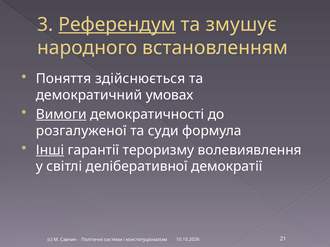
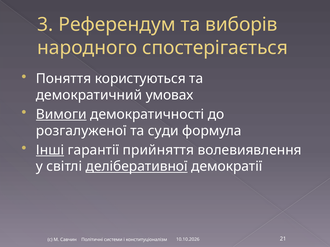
Референдум underline: present -> none (117, 25)
змушує: змушує -> виборів (241, 25)
встановленням: встановленням -> спостерігається (215, 48)
здійснюється: здійснюється -> користуються (140, 79)
тероризму: тероризму -> прийняття (158, 150)
деліберативної underline: none -> present (137, 167)
